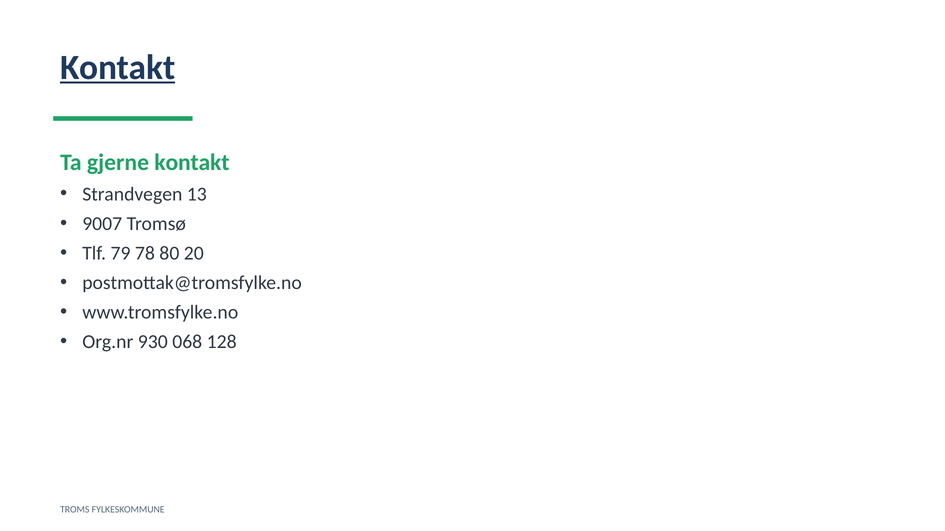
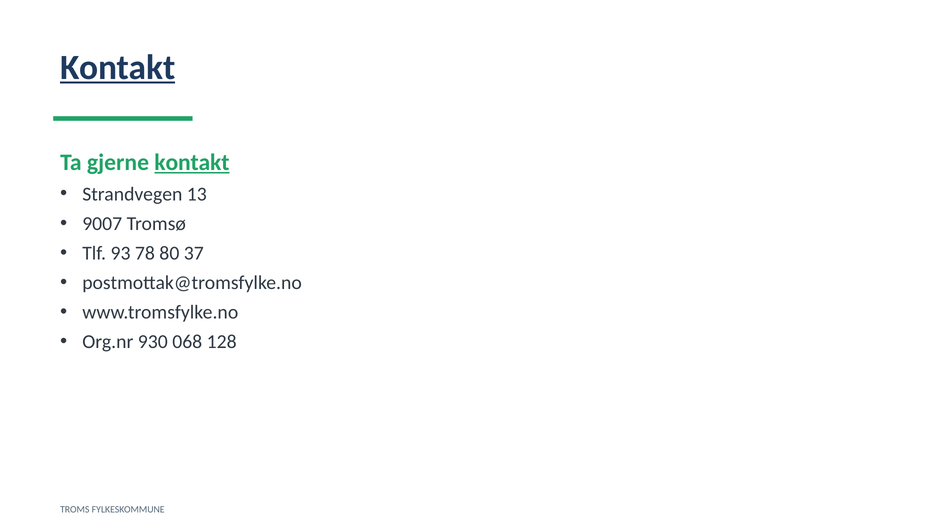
kontakt underline: none -> present (192, 163)
79: 79 -> 93 (121, 253)
20: 20 -> 37 (194, 253)
